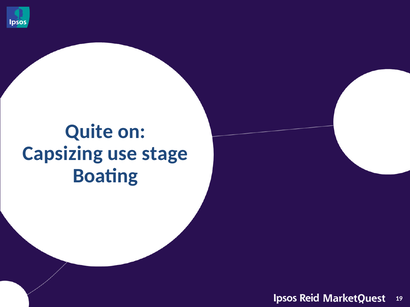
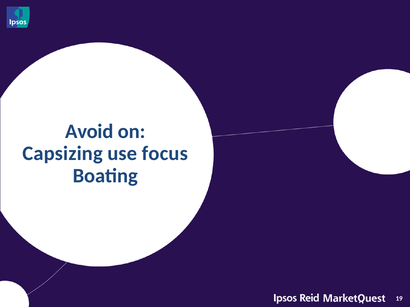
Quite: Quite -> Avoid (89, 132)
stage: stage -> focus (165, 154)
